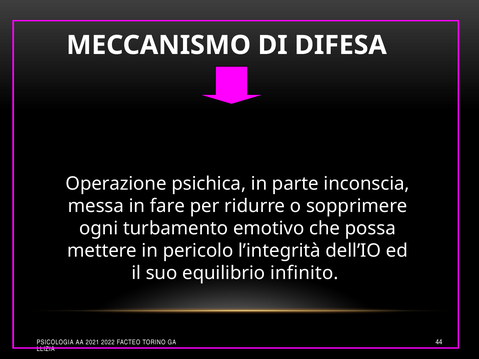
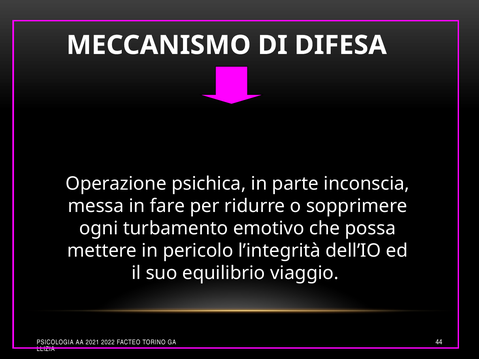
infinito: infinito -> viaggio (305, 273)
